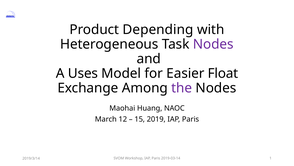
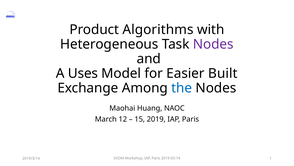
Depending: Depending -> Algorithms (158, 29)
Float: Float -> Built (223, 73)
the colour: purple -> blue (182, 88)
